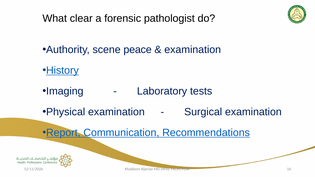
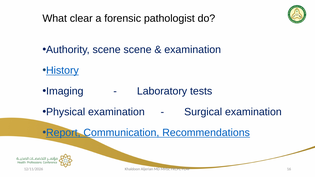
scene peace: peace -> scene (138, 50)
